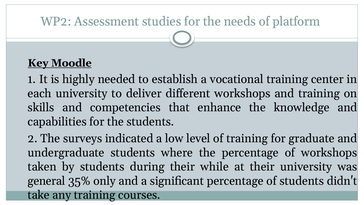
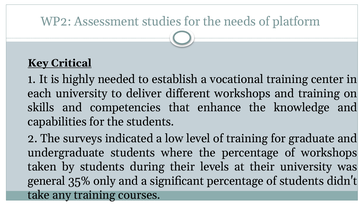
Moodle: Moodle -> Critical (71, 63)
while: while -> levels (215, 167)
